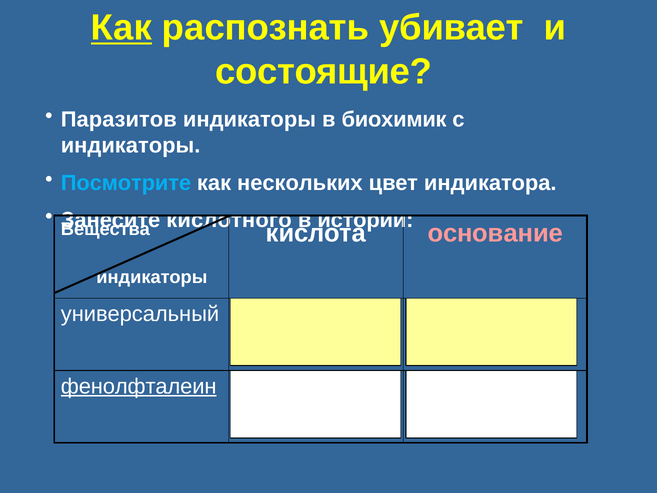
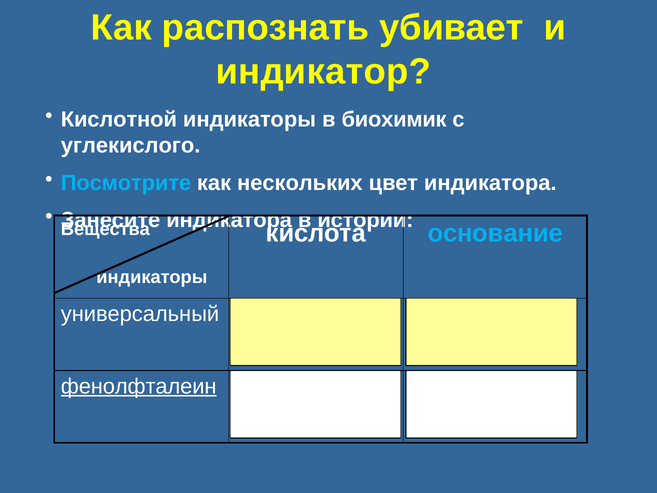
Как underline: present -> none (121, 28)
состоящие: состоящие -> индикатор (323, 71)
Паразитов: Паразитов -> Кислотной (119, 119)
индикаторы: индикаторы -> углекислого (131, 146)
кислотного: кислотного -> индикатора (229, 220)
основание colour: pink -> light blue (495, 233)
